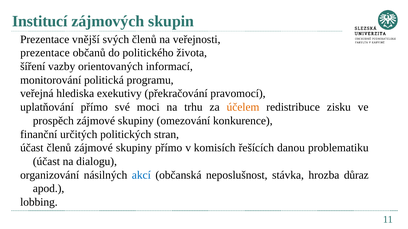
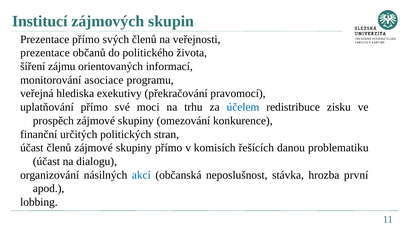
Prezentace vnější: vnější -> přímo (86, 39)
vazby: vazby -> zájmu (62, 67)
politická: politická -> asociace (104, 80)
účelem colour: orange -> blue (243, 107)
důraz: důraz -> první (356, 175)
